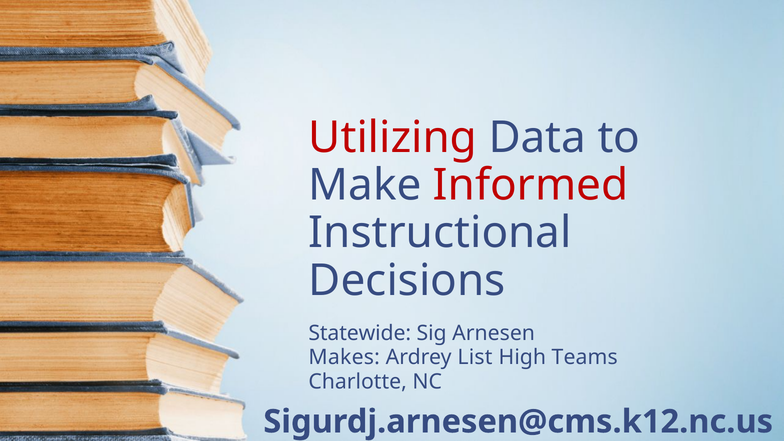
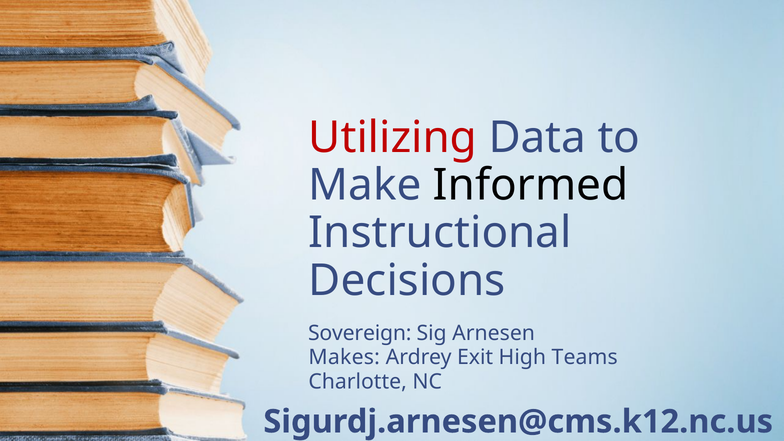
Informed colour: red -> black (531, 185)
Statewide: Statewide -> Sovereign (360, 333)
List: List -> Exit (475, 357)
